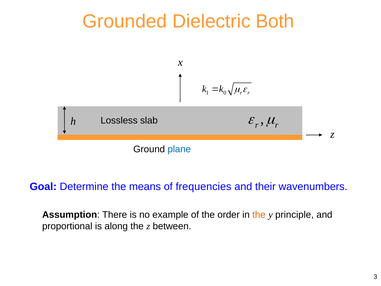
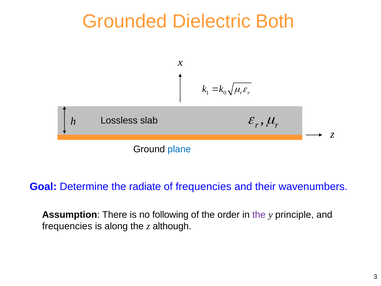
means: means -> radiate (145, 186)
example: example -> following (170, 215)
the colour: orange -> purple (259, 215)
proportional: proportional -> frequencies (67, 226)
between: between -> although (172, 226)
